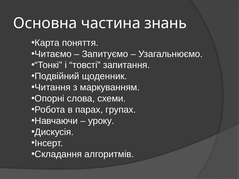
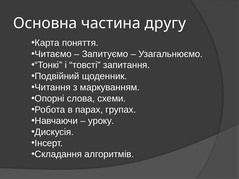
знань: знань -> другу (165, 23)
